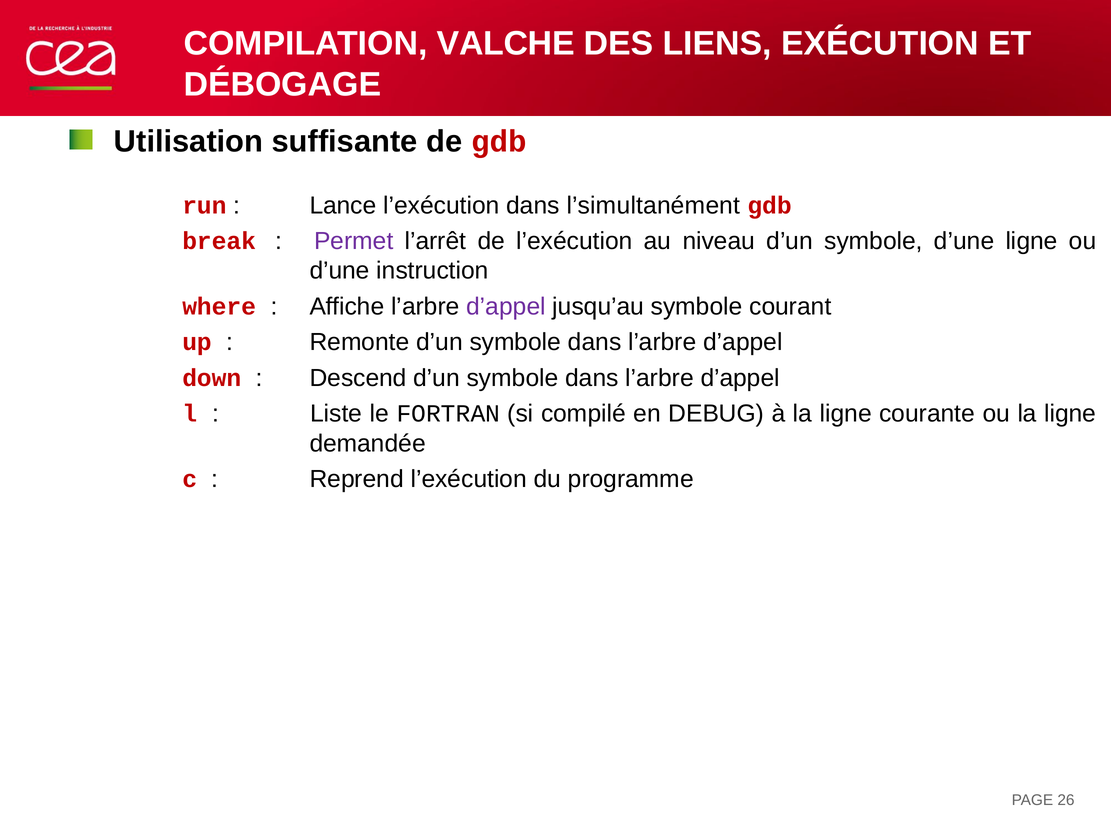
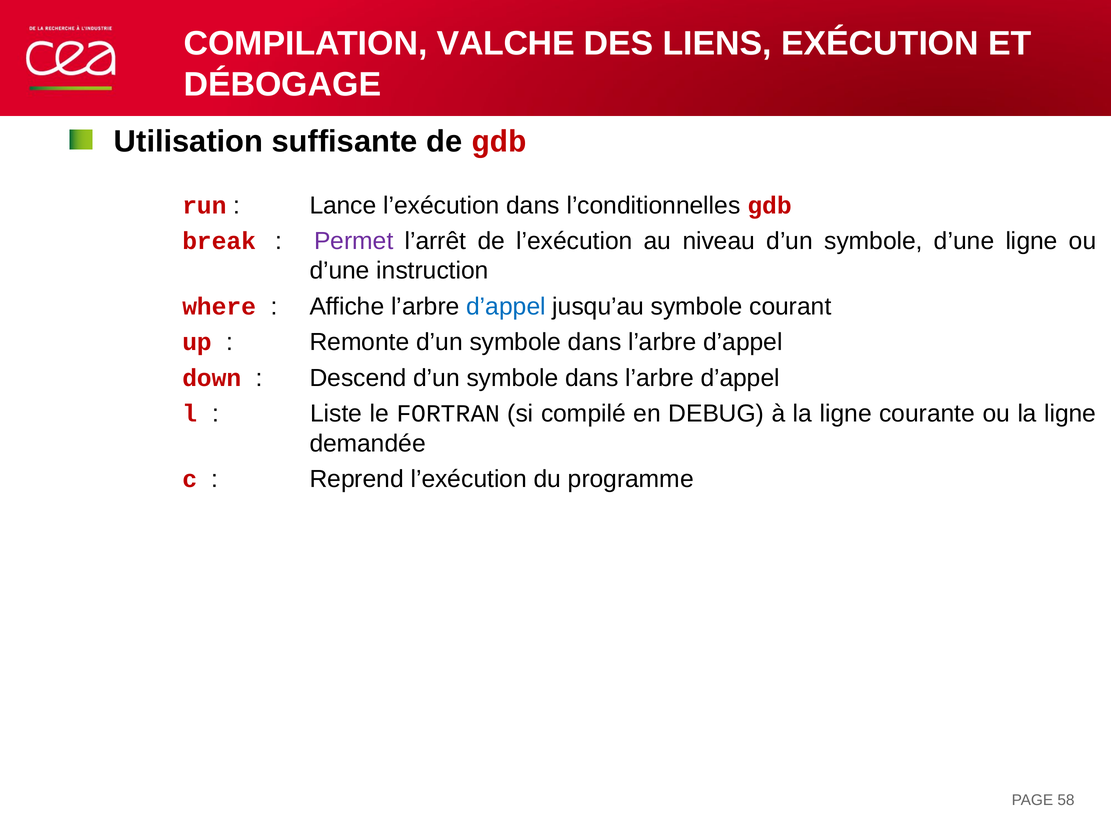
l’simultanément: l’simultanément -> l’conditionnelles (653, 205)
d’appel colour: purple -> blue (506, 307)
26: 26 -> 58 (1066, 801)
